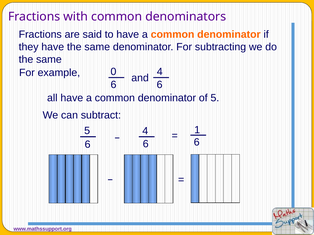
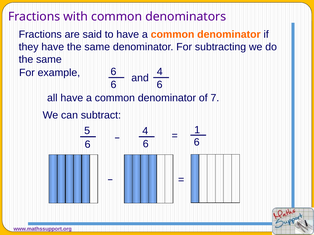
example 0: 0 -> 6 (113, 72)
of 5: 5 -> 7 (215, 98)
